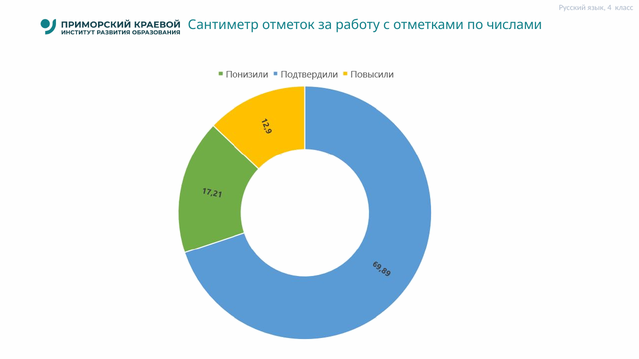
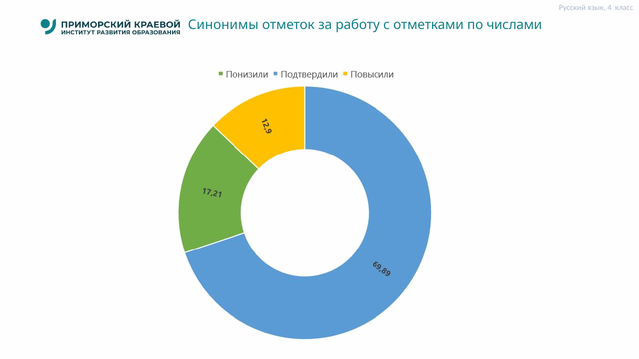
Сантиметр: Сантиметр -> Синонимы (223, 25)
